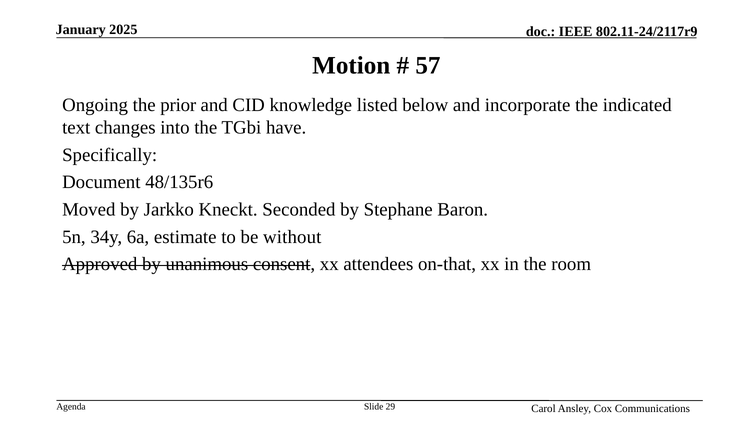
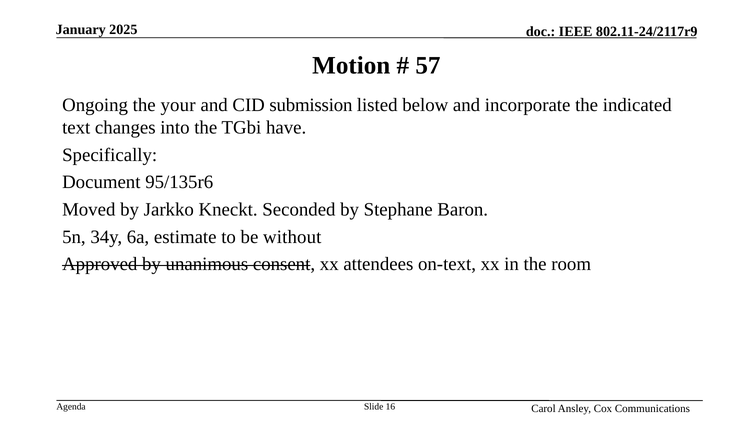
prior: prior -> your (178, 105)
knowledge: knowledge -> submission (311, 105)
48/135r6: 48/135r6 -> 95/135r6 (179, 182)
on-that: on-that -> on-text (447, 264)
29: 29 -> 16 (390, 406)
